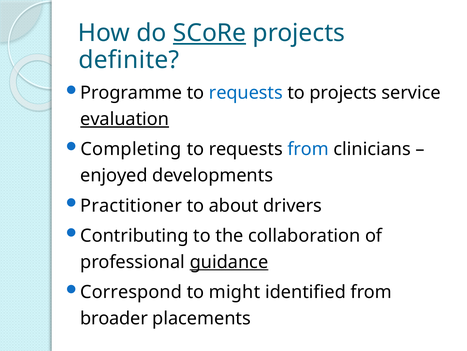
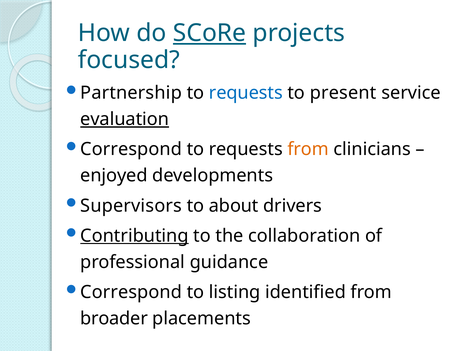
definite: definite -> focused (129, 60)
Programme: Programme -> Partnership (131, 93)
to projects: projects -> present (343, 93)
Completing: Completing -> Correspond (131, 149)
from colour: blue -> orange (308, 149)
Practitioner: Practitioner -> Supervisors (131, 205)
Contributing underline: none -> present (134, 235)
guidance underline: present -> none (229, 261)
might: might -> listing (235, 292)
